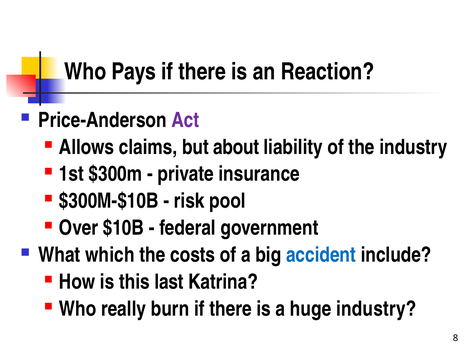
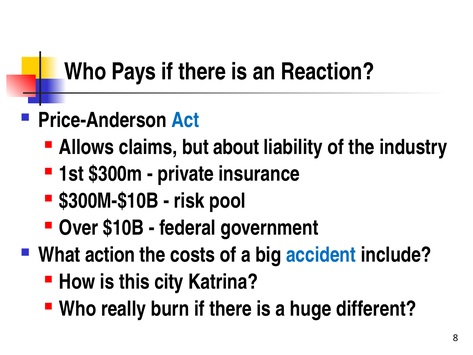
Act colour: purple -> blue (185, 120)
which: which -> action (110, 255)
last: last -> city (169, 282)
huge industry: industry -> different (376, 309)
